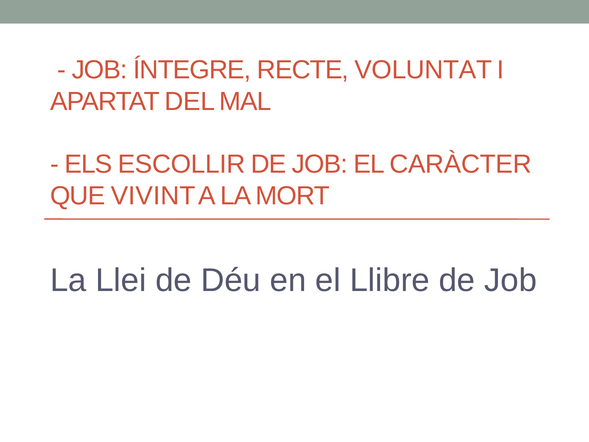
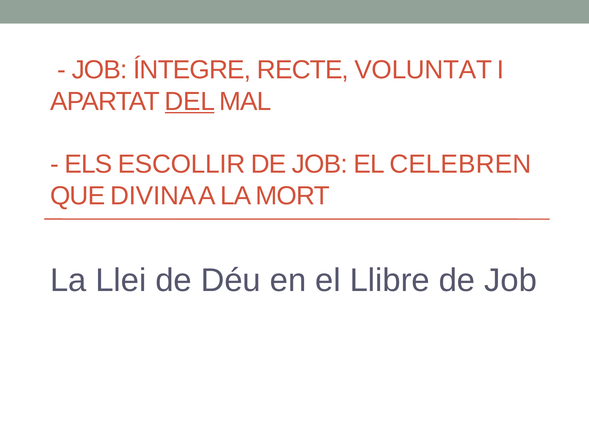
DEL underline: none -> present (190, 101)
CARÀCTER: CARÀCTER -> CELEBREN (460, 164)
VIVINT: VIVINT -> DIVINA (153, 196)
